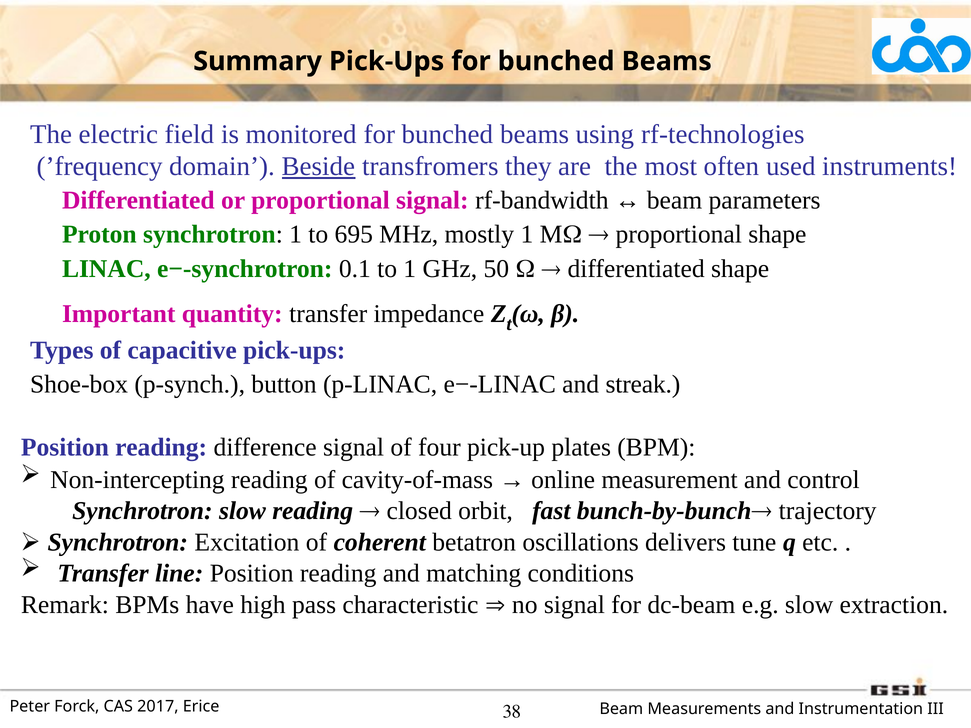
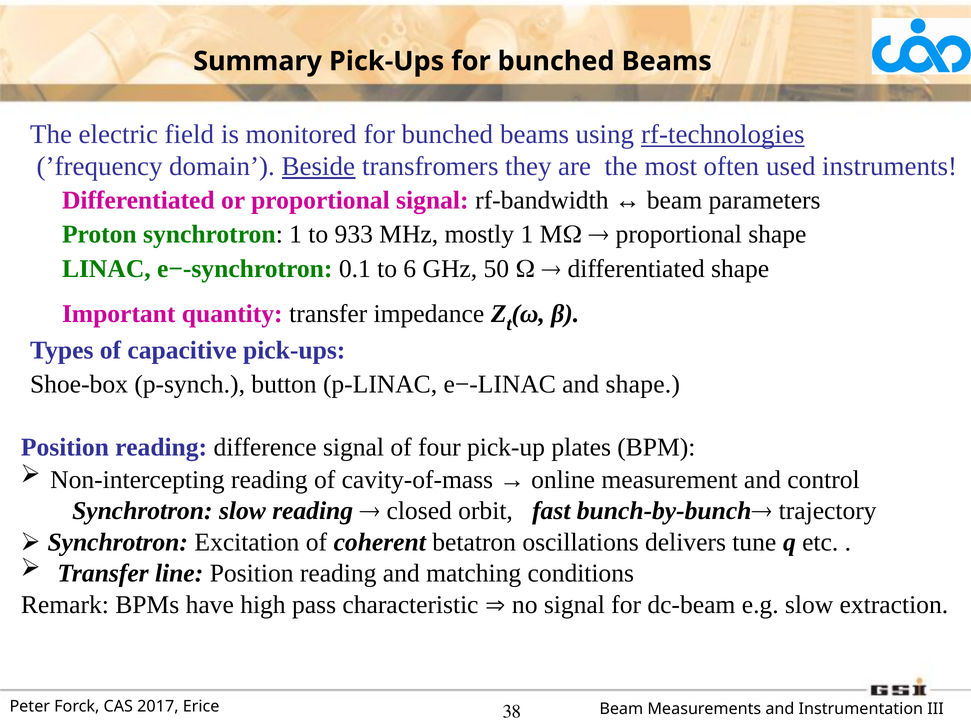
rf-technologies underline: none -> present (723, 135)
695: 695 -> 933 (354, 234)
to 1: 1 -> 6 (410, 269)
and streak: streak -> shape (643, 385)
